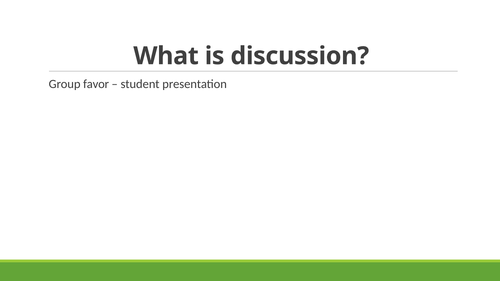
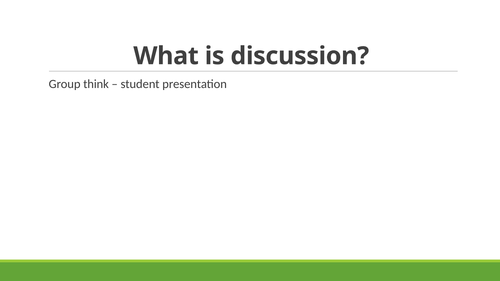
favor: favor -> think (96, 84)
